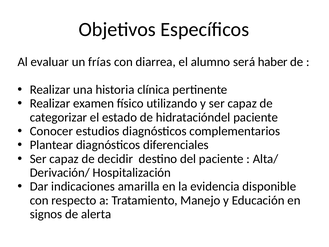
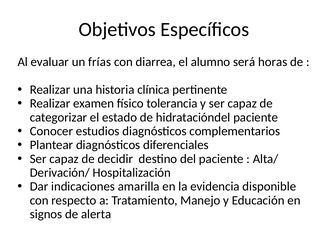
haber: haber -> horas (273, 62)
utilizando: utilizando -> tolerancia (172, 103)
